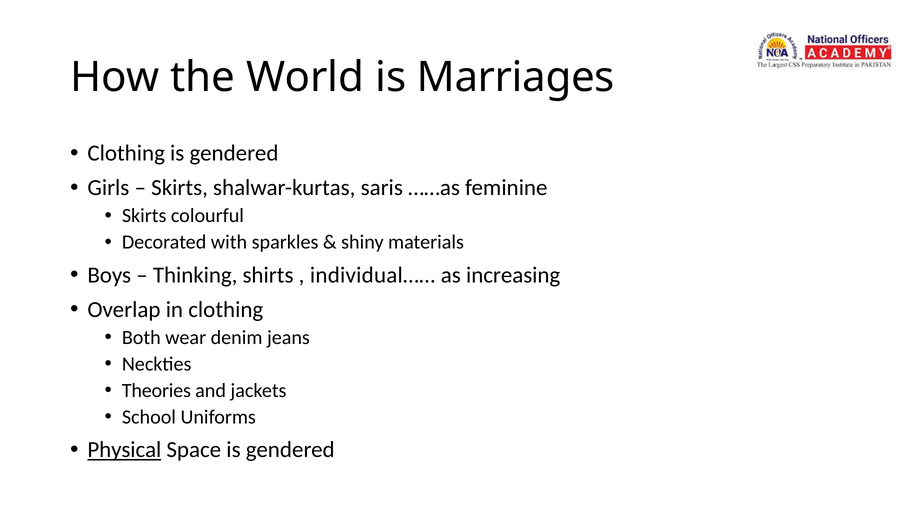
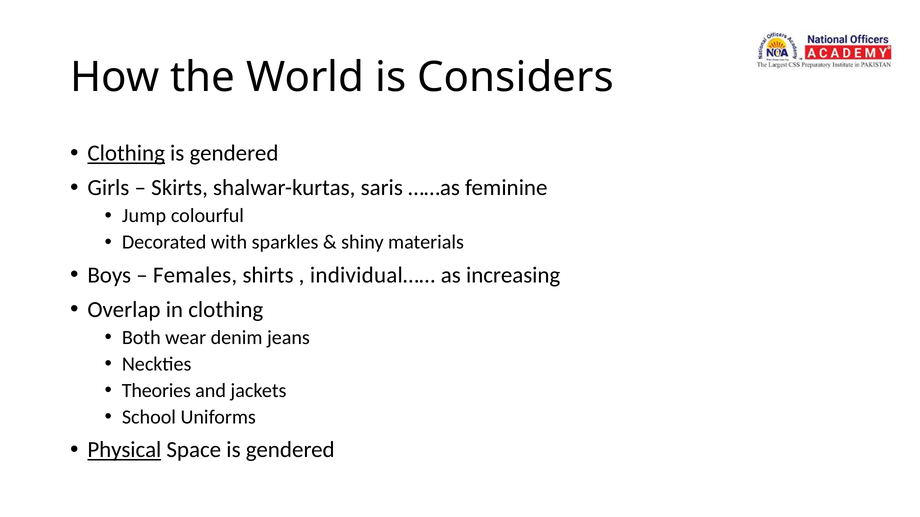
Marriages: Marriages -> Considers (516, 77)
Clothing underline: none -> present (126, 153)
Skirts: Skirts -> Jump (144, 216)
Thinking: Thinking -> Females (195, 275)
